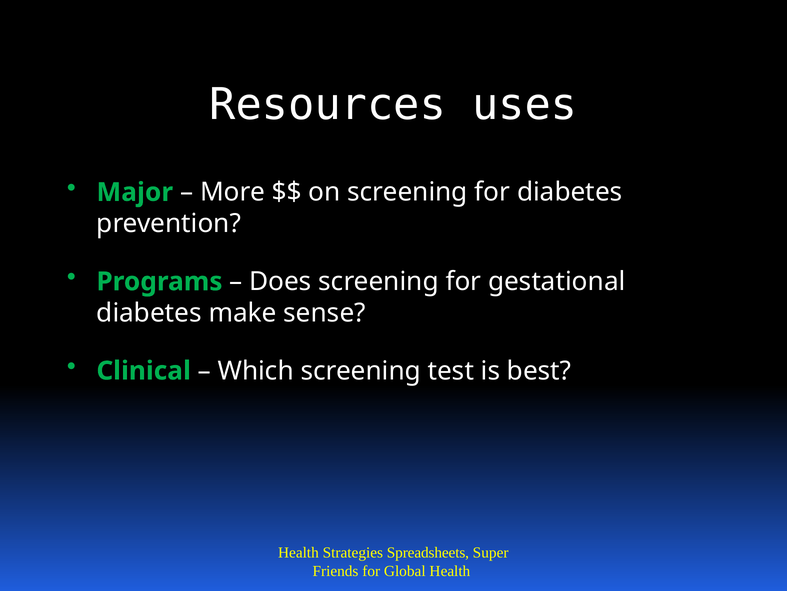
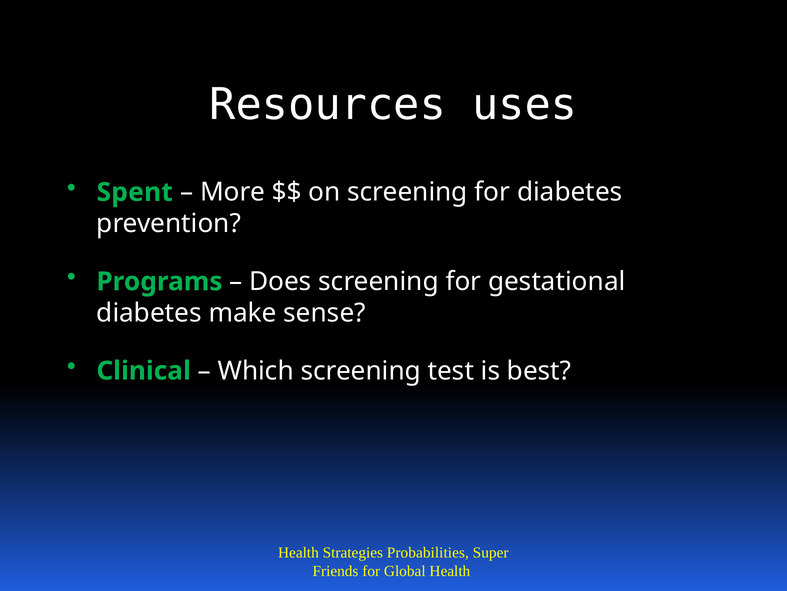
Major: Major -> Spent (135, 192)
Spreadsheets: Spreadsheets -> Probabilities (428, 552)
